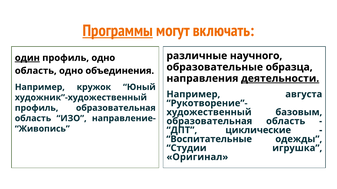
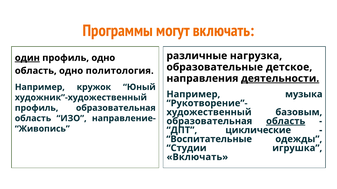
Программы underline: present -> none (118, 31)
научного: научного -> нагрузка (256, 56)
образца: образца -> детское (289, 67)
объединения: объединения -> политология (120, 71)
августа: августа -> музыка (304, 94)
область underline: none -> present (286, 121)
Оригинал: Оригинал -> Включать (197, 157)
